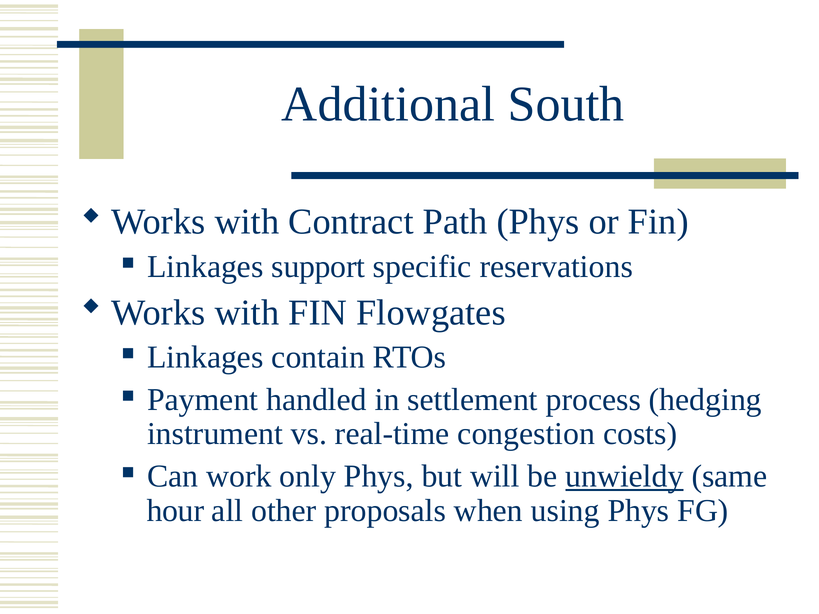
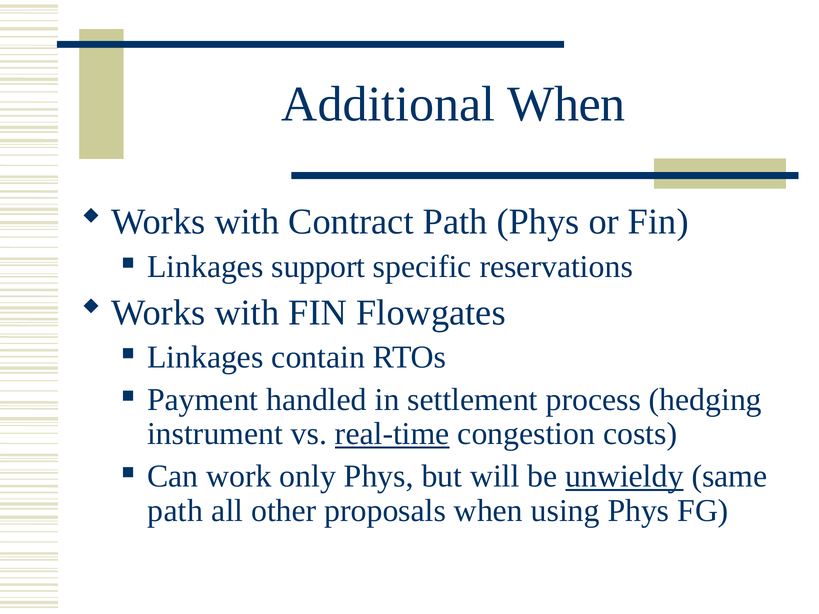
Additional South: South -> When (566, 104)
real-time underline: none -> present (392, 434)
hour: hour -> path (175, 511)
